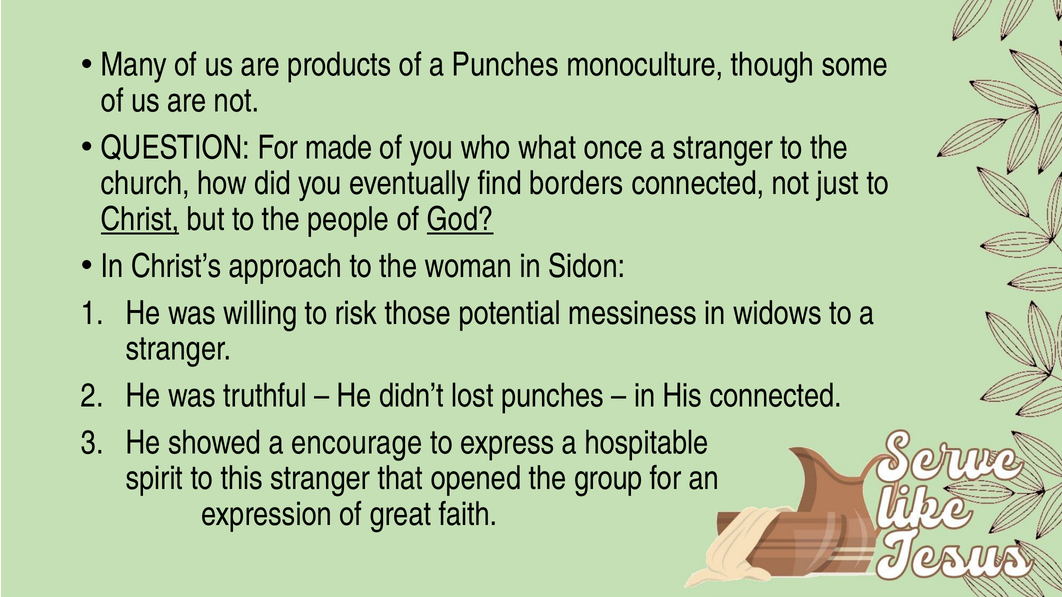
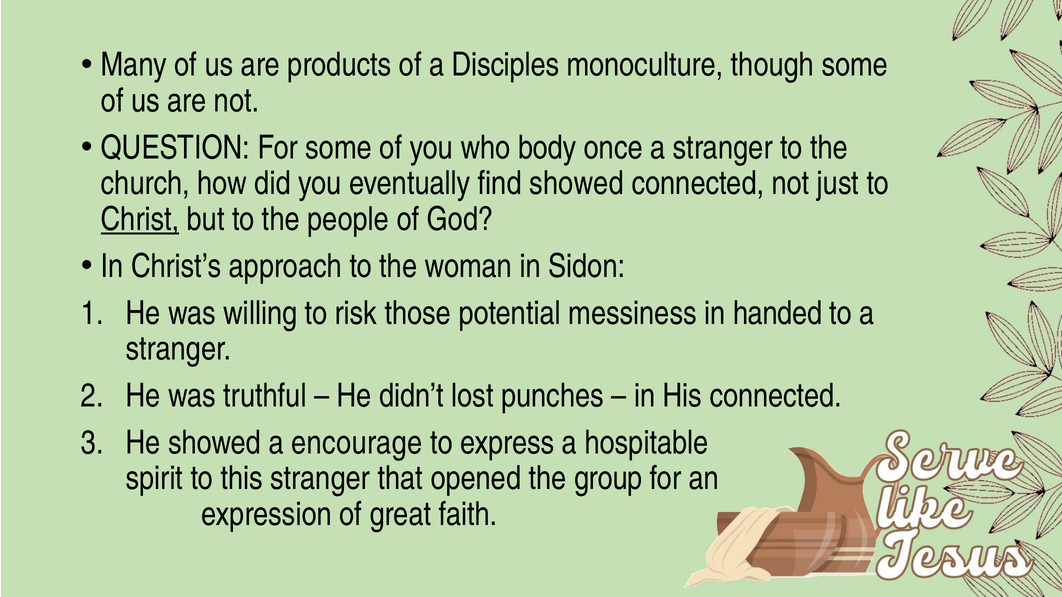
a Punches: Punches -> Disciples (506, 65)
For made: made -> some (339, 148)
what: what -> body (547, 148)
find borders: borders -> showed (577, 184)
God underline: present -> none (460, 220)
widows: widows -> handed (778, 313)
